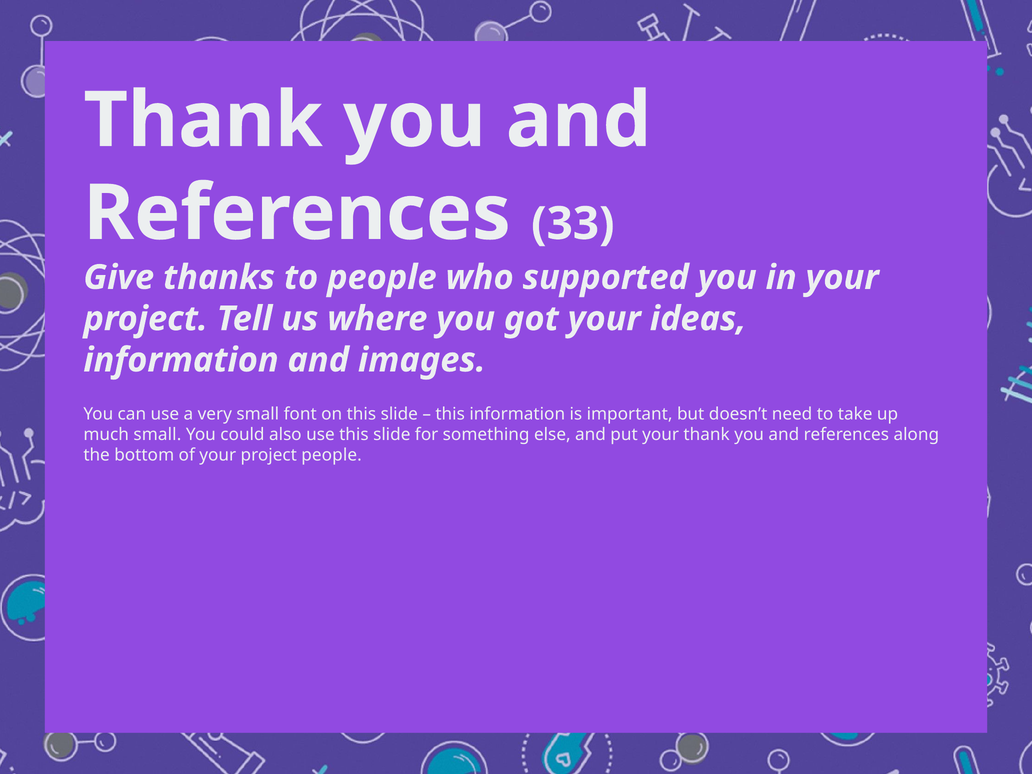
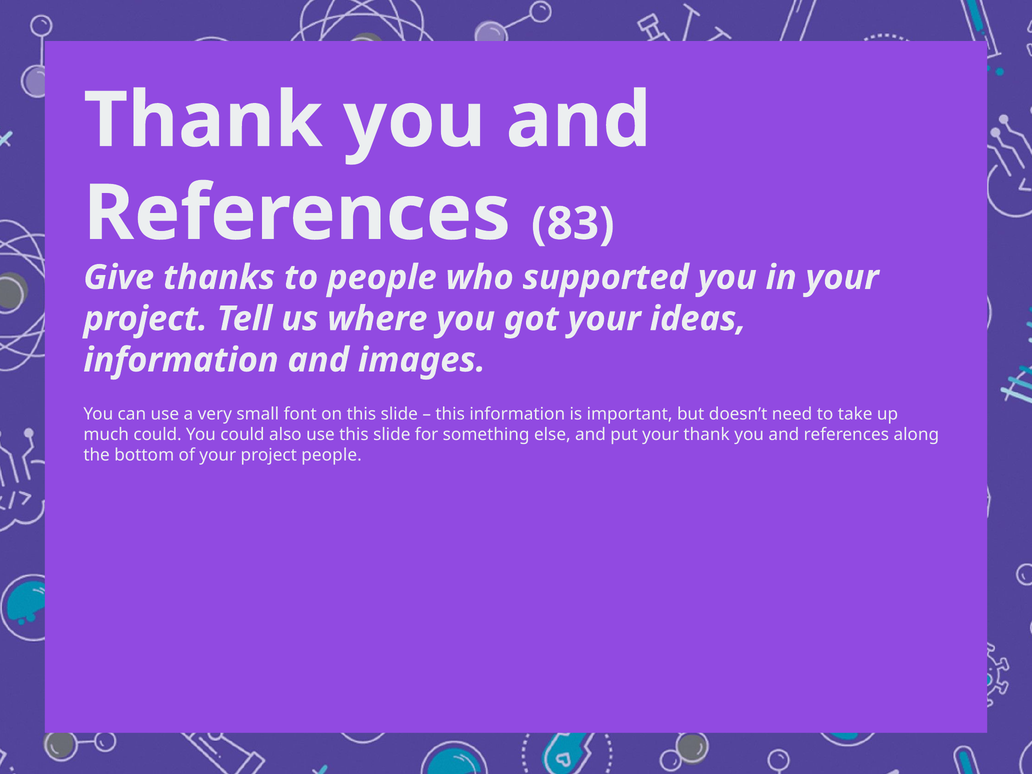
33: 33 -> 83 (573, 224)
much small: small -> could (158, 435)
